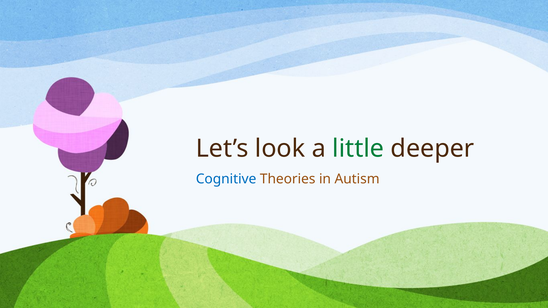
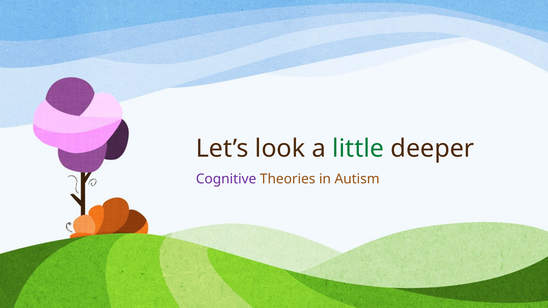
Cognitive colour: blue -> purple (226, 179)
